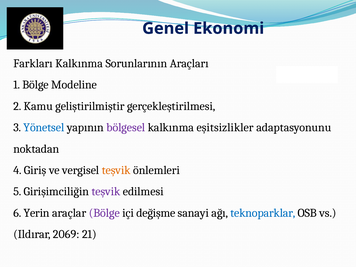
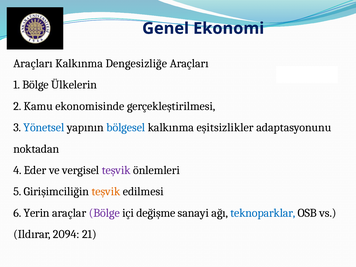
Farkları: Farkları -> Araçları (33, 63)
Sorunlarının: Sorunlarının -> Dengesizliğe (136, 63)
Modeline: Modeline -> Ülkelerin (74, 85)
geliştirilmiştir: geliştirilmiştir -> ekonomisinde (90, 106)
bölgesel colour: purple -> blue (126, 127)
Giriş: Giriş -> Eder (35, 170)
teşvik colour: orange -> purple (116, 170)
teşvik colour: purple -> orange (106, 192)
2069: 2069 -> 2094 (66, 234)
